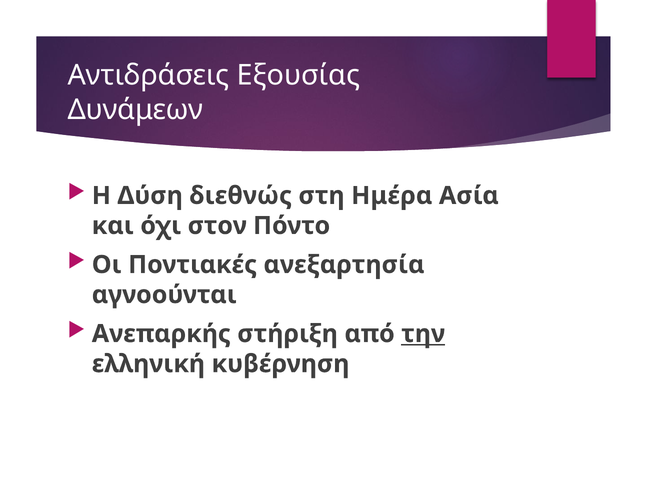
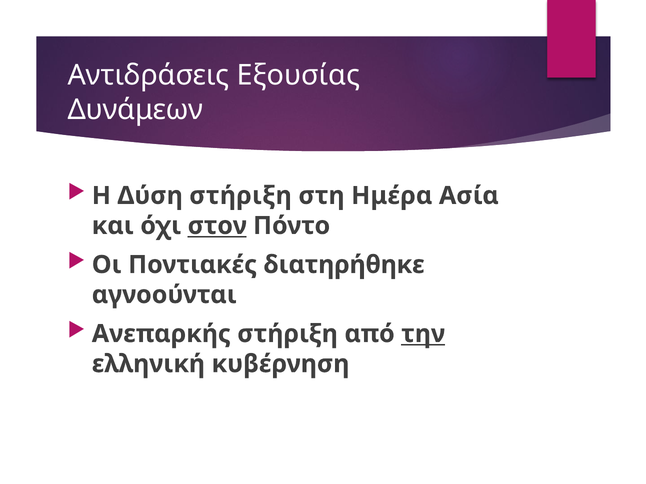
Δύση διεθνώς: διεθνώς -> στήριξη (241, 196)
στον underline: none -> present (217, 226)
ανεξαρτησία: ανεξαρτησία -> διατηρήθηκε (344, 265)
